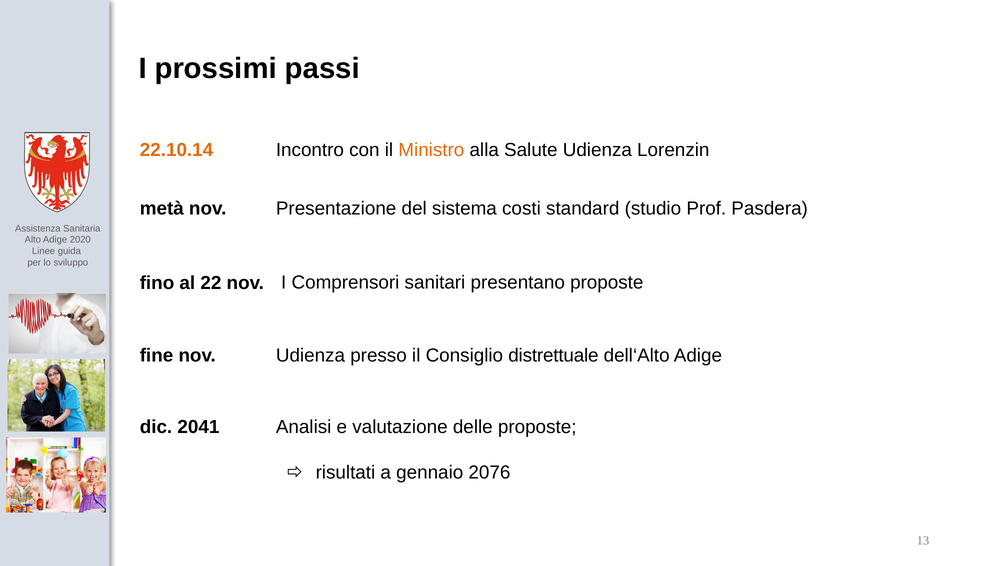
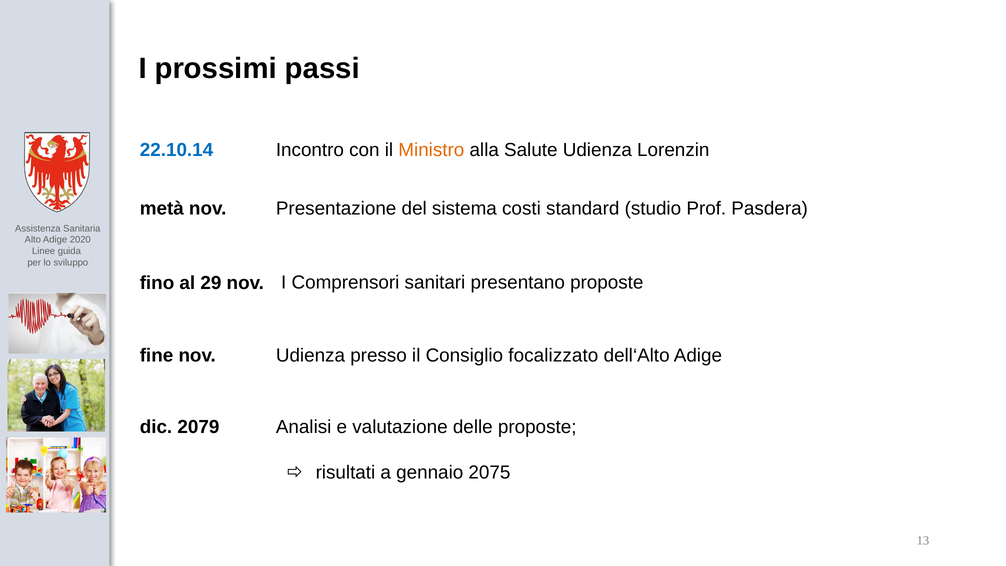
22.10.14 colour: orange -> blue (177, 150)
22: 22 -> 29 (211, 283)
distrettuale: distrettuale -> focalizzato (553, 356)
2041: 2041 -> 2079 (198, 427)
2076: 2076 -> 2075 (489, 472)
